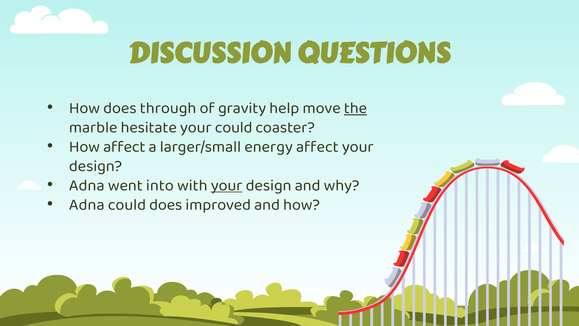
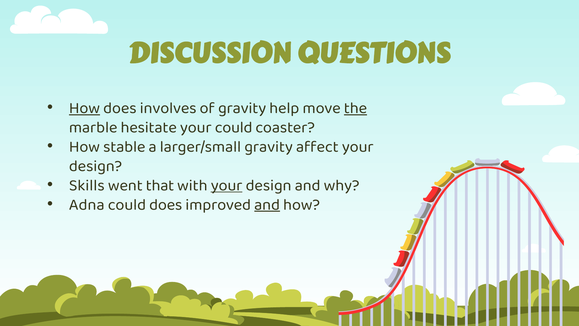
How underline: none -> present (84, 108)
through: through -> involves (168, 108)
How affect: affect -> stable (124, 146)
larger/small energy: energy -> gravity (269, 146)
Adna: Adna -> Skills (87, 185)
into: into -> that (160, 185)
and underline: none -> present (267, 204)
